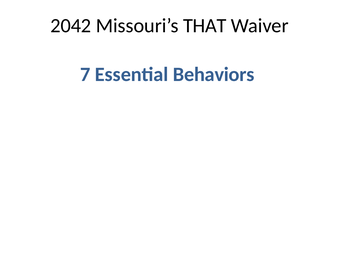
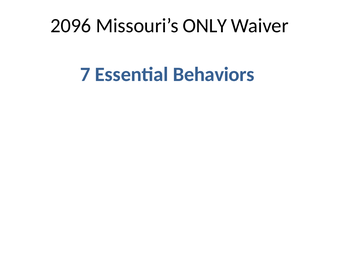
2042: 2042 -> 2096 (71, 26)
THAT: THAT -> ONLY (205, 26)
